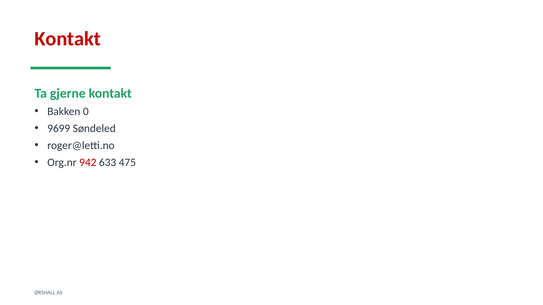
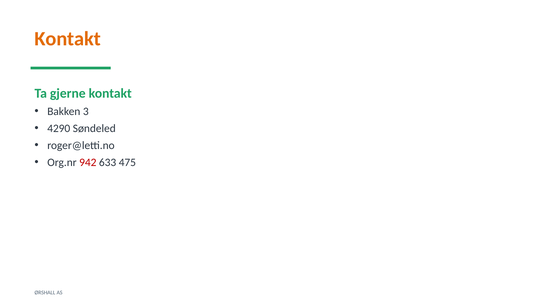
Kontakt colour: red -> orange (68, 39)
0: 0 -> 3 (86, 112)
9699: 9699 -> 4290 (59, 129)
